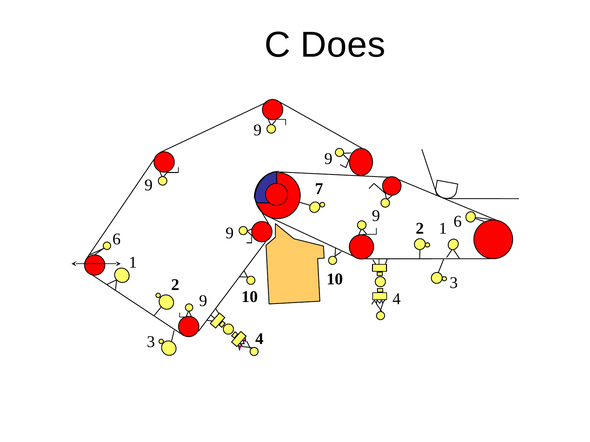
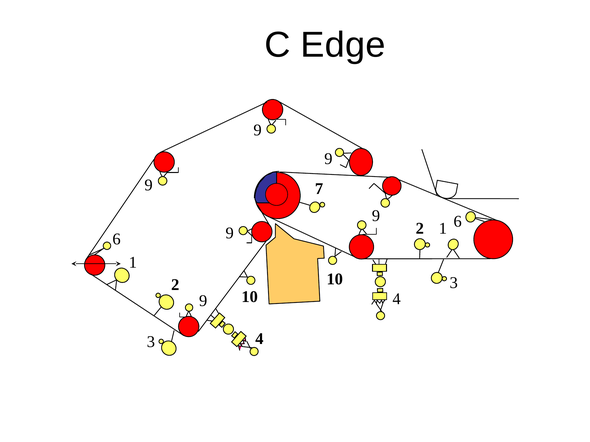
Does: Does -> Edge (343, 45)
